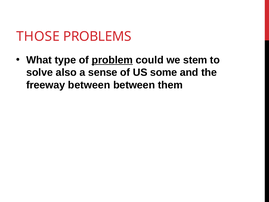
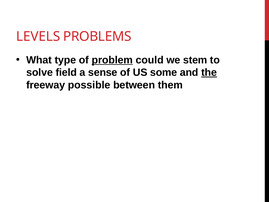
THOSE: THOSE -> LEVELS (38, 36)
also: also -> field (66, 72)
the underline: none -> present (209, 72)
freeway between: between -> possible (89, 85)
